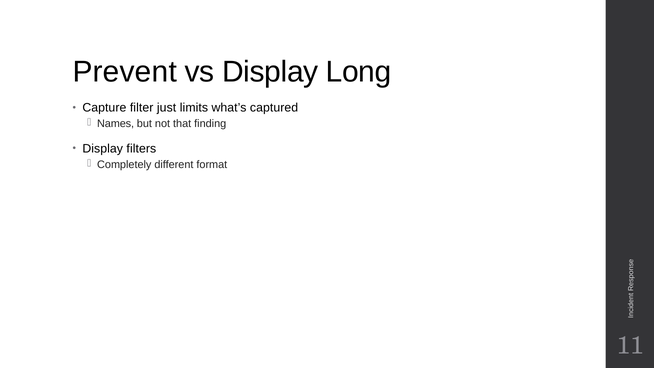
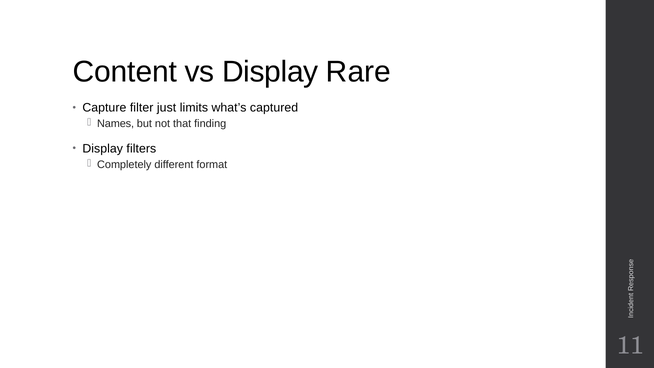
Prevent: Prevent -> Content (125, 72)
Long: Long -> Rare (358, 72)
